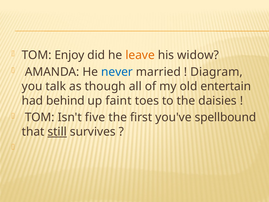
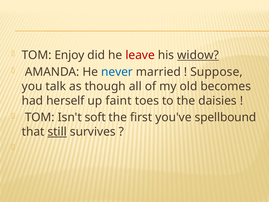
leave colour: orange -> red (140, 55)
widow underline: none -> present (198, 55)
Diagram: Diagram -> Suppose (216, 72)
entertain: entertain -> becomes (226, 86)
behind: behind -> herself (65, 101)
five: five -> soft (95, 117)
